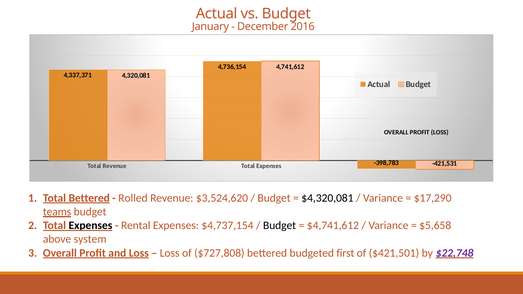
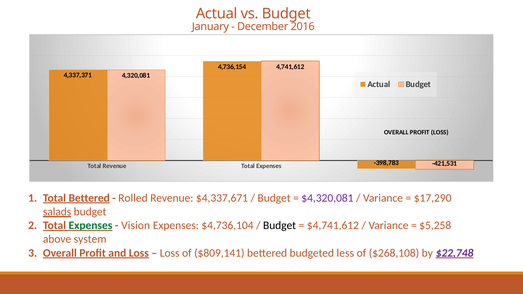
$3,524,620: $3,524,620 -> $4,337,671 (222, 198)
$4,320,081 colour: black -> purple (327, 198)
teams: teams -> salads (57, 212)
Expenses colour: black -> green (90, 226)
Rental: Rental -> Vision (136, 226)
$4,737,154: $4,737,154 -> $4,736,104 (227, 226)
$5,658: $5,658 -> $5,258 (435, 226)
$727,808: $727,808 -> $809,141 (219, 253)
first: first -> less (345, 253)
$421,501: $421,501 -> $268,108 (394, 253)
